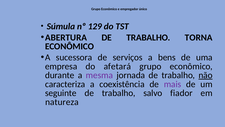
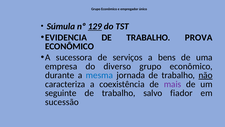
129 underline: none -> present (95, 26)
ABERTURA: ABERTURA -> EVIDENCIA (66, 37)
TORNA: TORNA -> PROVA (199, 37)
afetará: afetará -> diverso (117, 66)
mesma colour: purple -> blue (99, 75)
natureza: natureza -> sucessão (62, 102)
